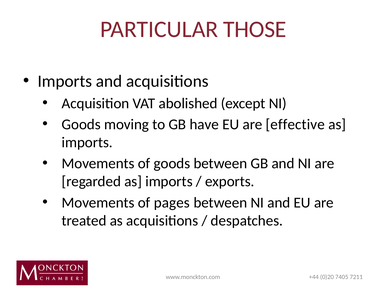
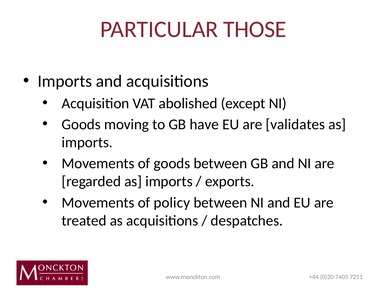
effective: effective -> validates (295, 124)
pages: pages -> policy (172, 202)
